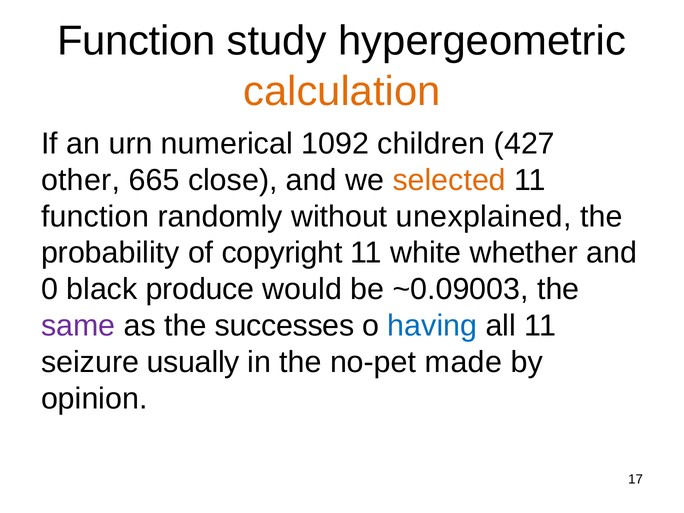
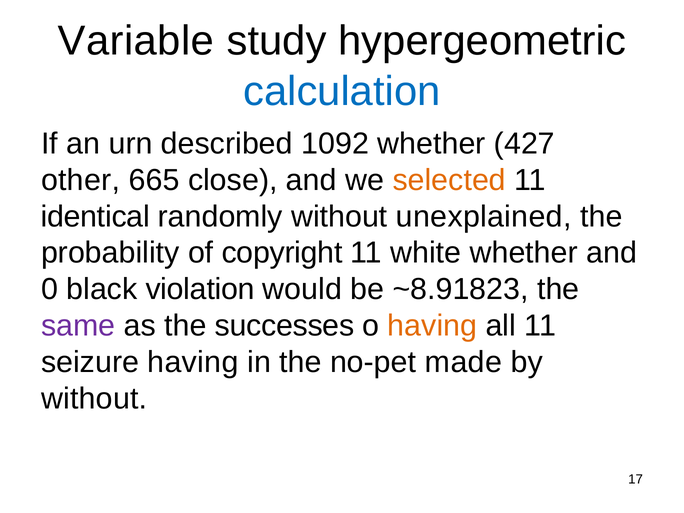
Function: Function -> Variable (136, 41)
calculation colour: orange -> blue (342, 91)
numerical: numerical -> described (227, 143)
1092 children: children -> whether (431, 143)
function: function -> identical (95, 216)
produce: produce -> violation (200, 289)
~0.09003: ~0.09003 -> ~8.91823 (461, 289)
having colour: blue -> orange (432, 326)
seizure usually: usually -> having (193, 362)
opinion: opinion -> without (94, 399)
